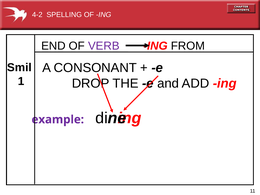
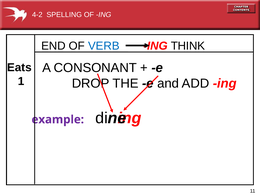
VERB colour: purple -> blue (104, 46)
FROM: FROM -> THINK (188, 46)
Smil: Smil -> Eats (19, 68)
